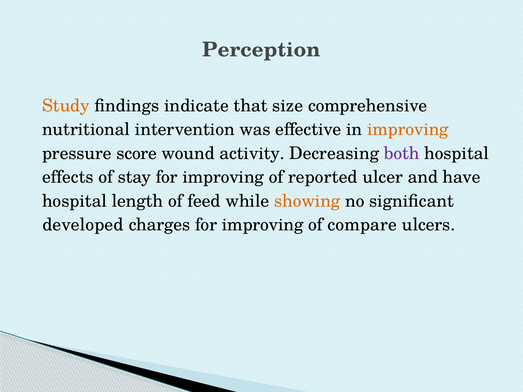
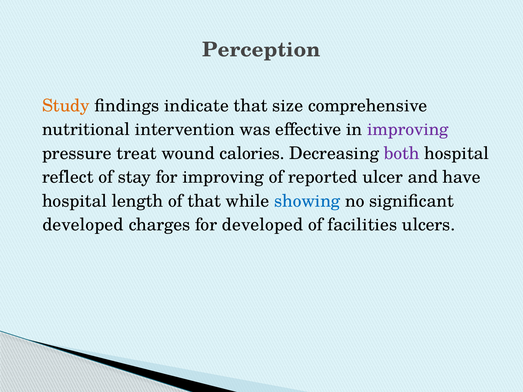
improving colour: orange -> purple (408, 130)
score: score -> treat (137, 153)
activity: activity -> calories (252, 153)
effects: effects -> reflect (68, 177)
of feed: feed -> that (204, 201)
showing colour: orange -> blue (307, 201)
charges for improving: improving -> developed (263, 225)
compare: compare -> facilities (362, 225)
